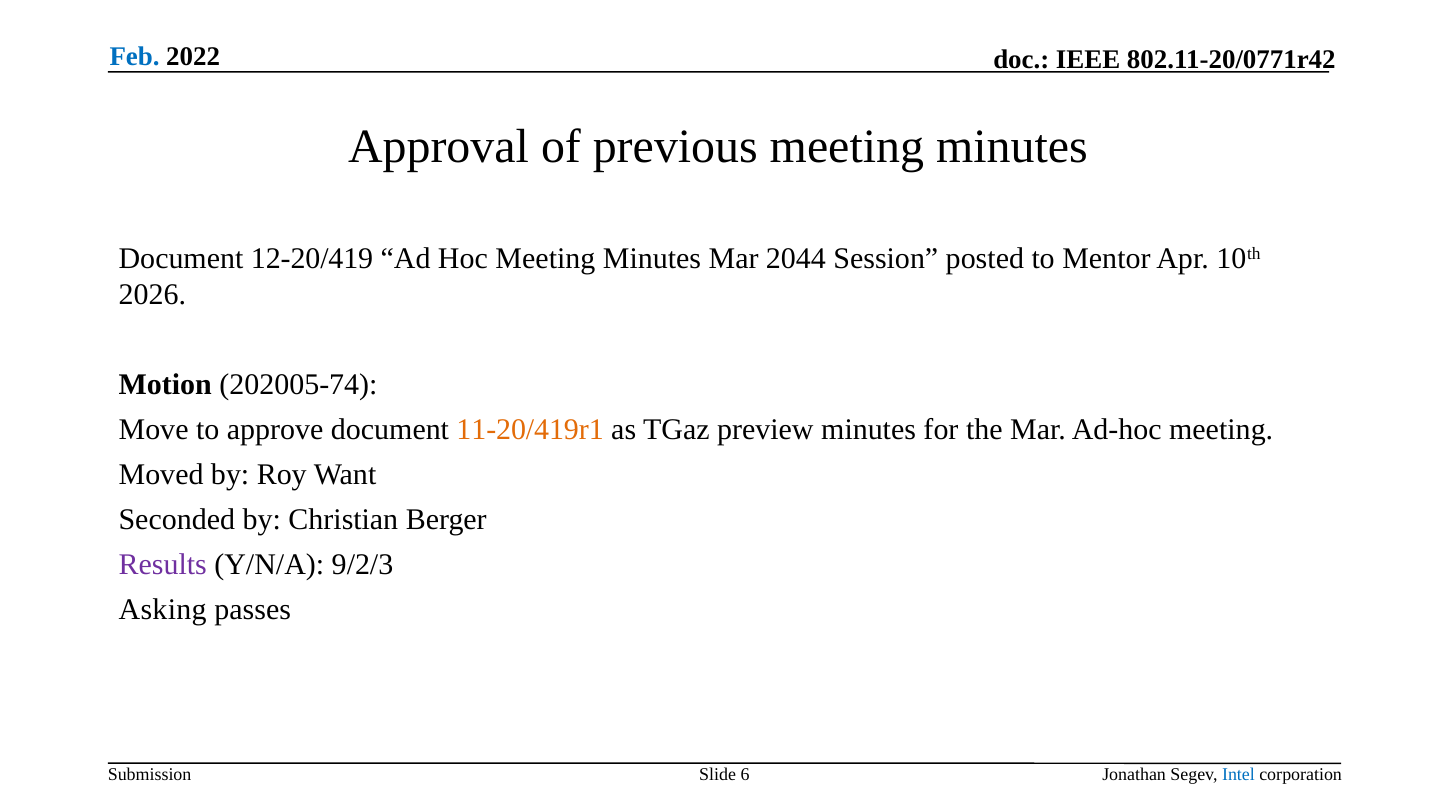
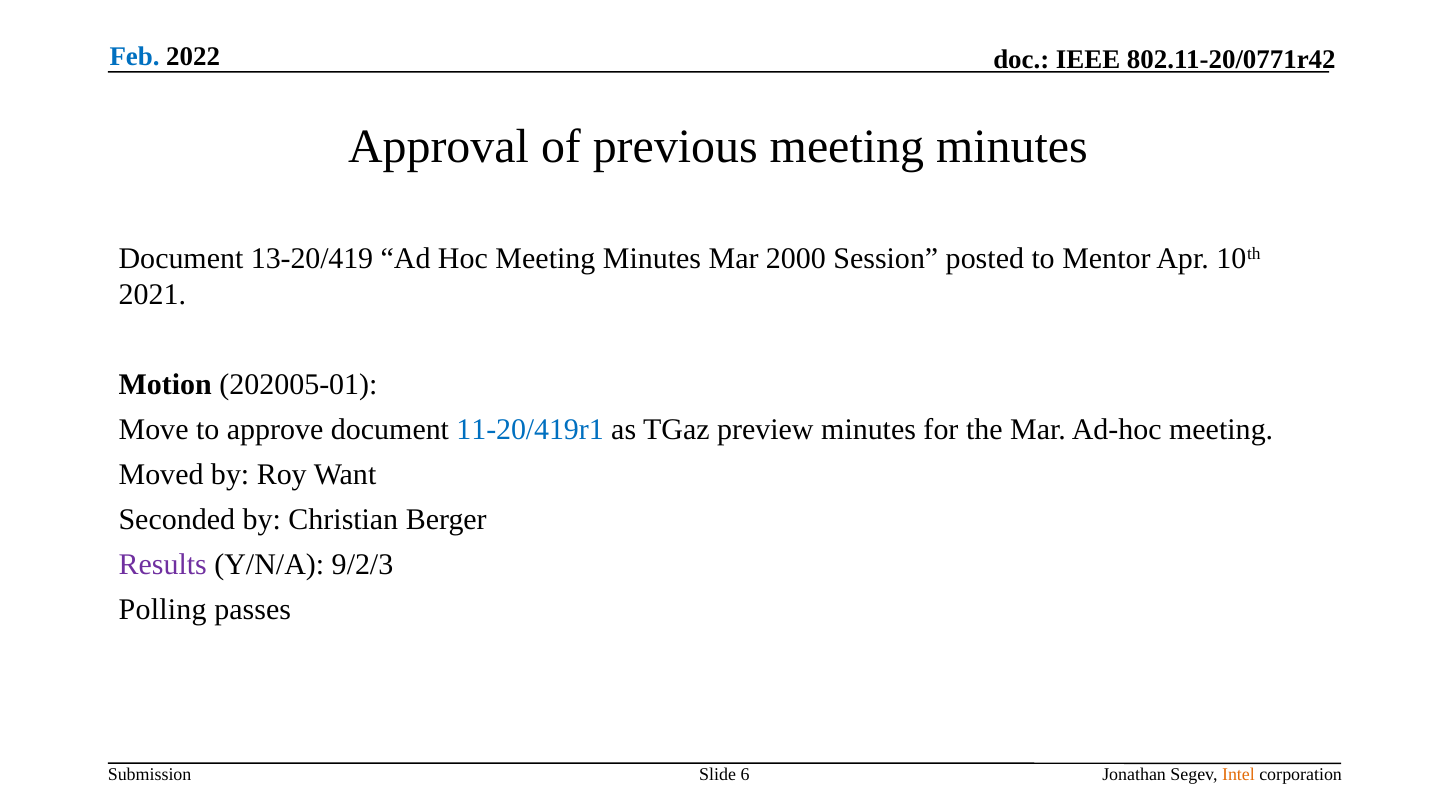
12-20/419: 12-20/419 -> 13-20/419 (312, 259)
2044: 2044 -> 2000 (796, 259)
2026: 2026 -> 2021 (152, 295)
202005-74: 202005-74 -> 202005-01 (298, 385)
11-20/419r1 colour: orange -> blue (530, 430)
Asking: Asking -> Polling (163, 609)
Intel colour: blue -> orange (1238, 775)
